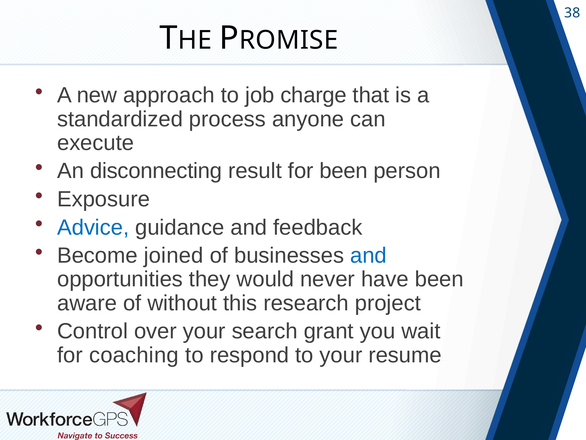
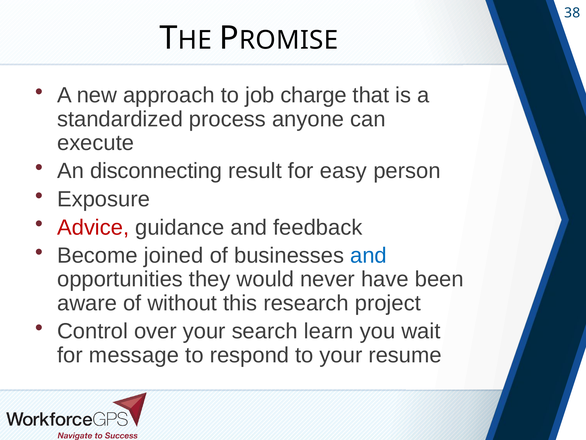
for been: been -> easy (343, 171)
Advice colour: blue -> red (93, 227)
grant: grant -> learn (329, 331)
coaching: coaching -> message (134, 355)
